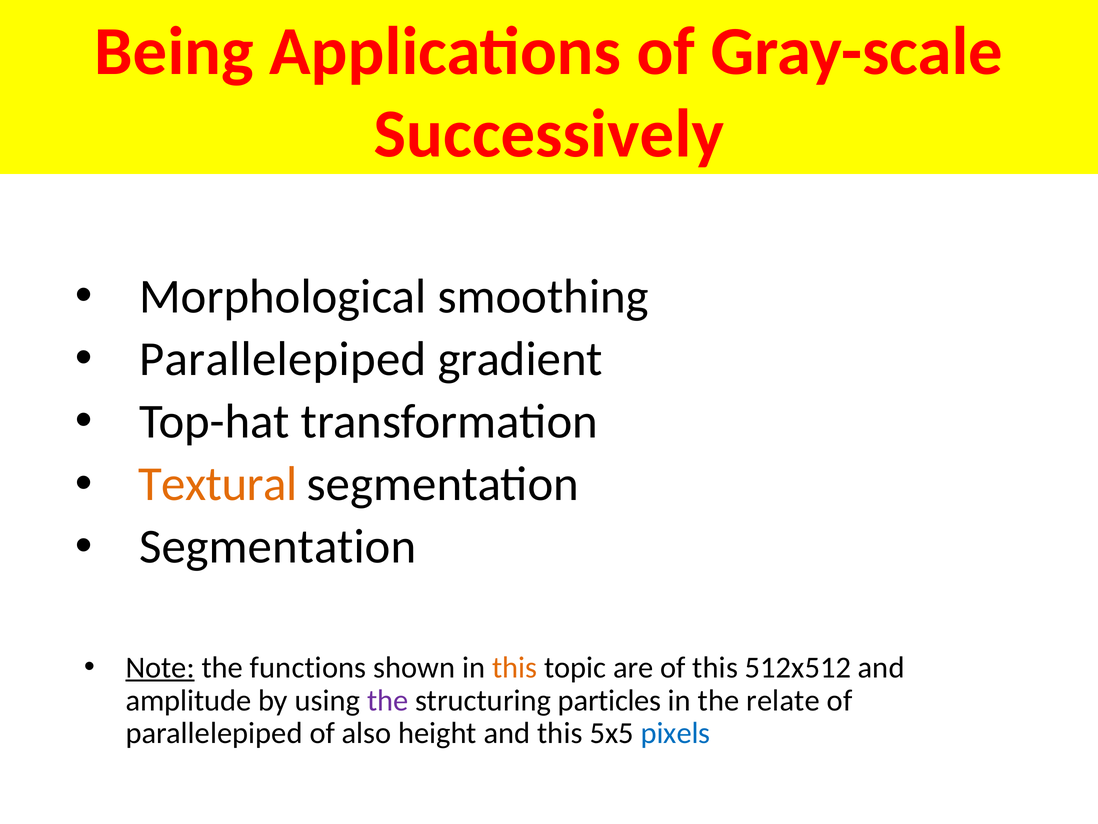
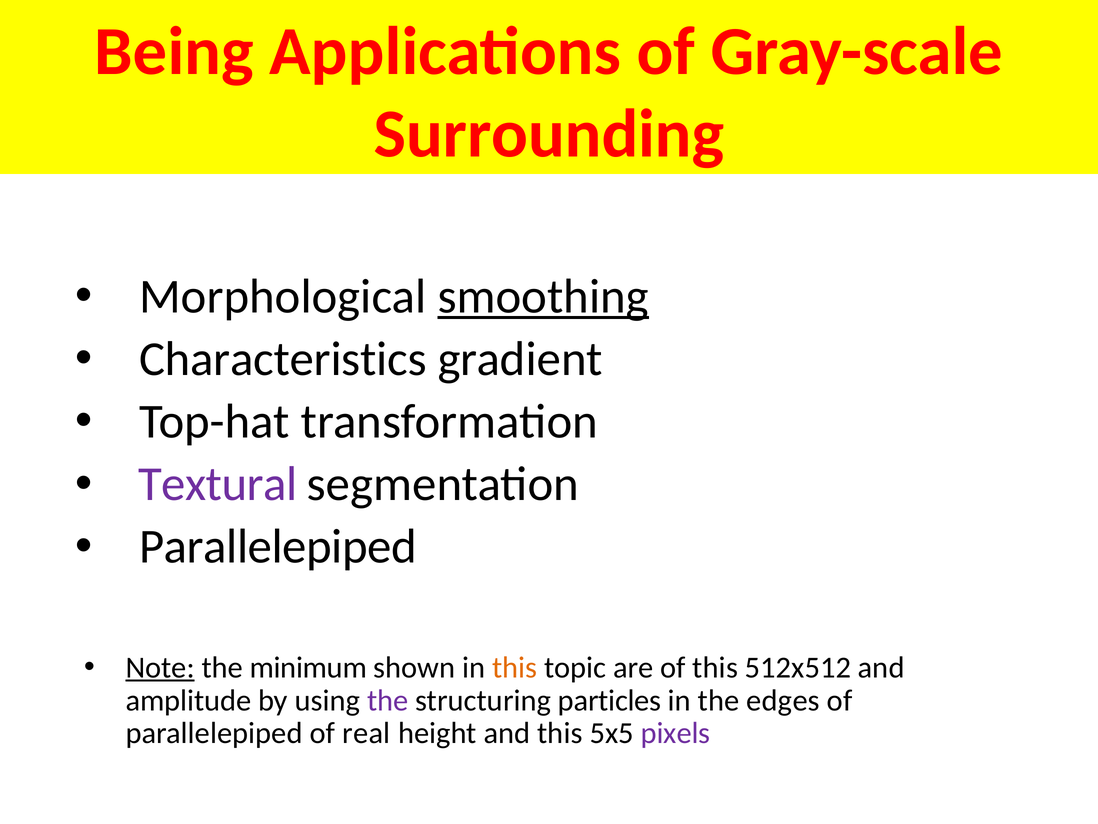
Successively: Successively -> Surrounding (549, 134)
smoothing underline: none -> present (543, 296)
Parallelepiped: Parallelepiped -> Characteristics (283, 359)
Textural colour: orange -> purple (218, 484)
Segmentation: Segmentation -> Parallelepiped (278, 546)
functions: functions -> minimum (308, 667)
relate: relate -> edges (783, 700)
also: also -> real (366, 733)
pixels colour: blue -> purple (676, 733)
